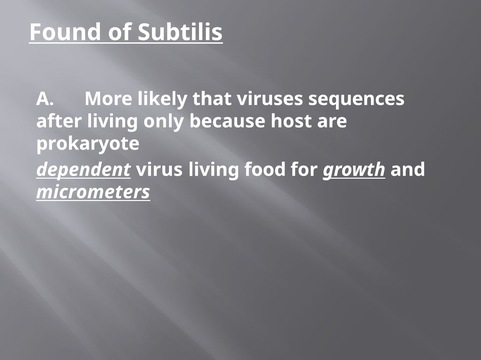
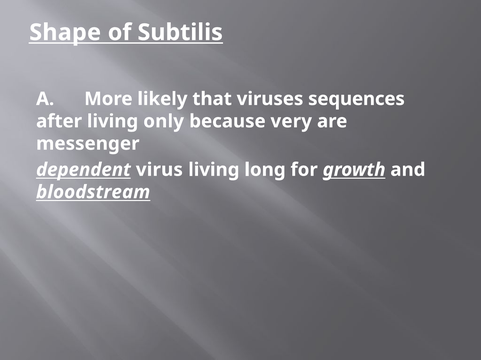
Found: Found -> Shape (65, 32)
host: host -> very (291, 121)
prokaryote: prokaryote -> messenger (88, 144)
food: food -> long (265, 170)
micrometers: micrometers -> bloodstream (93, 192)
